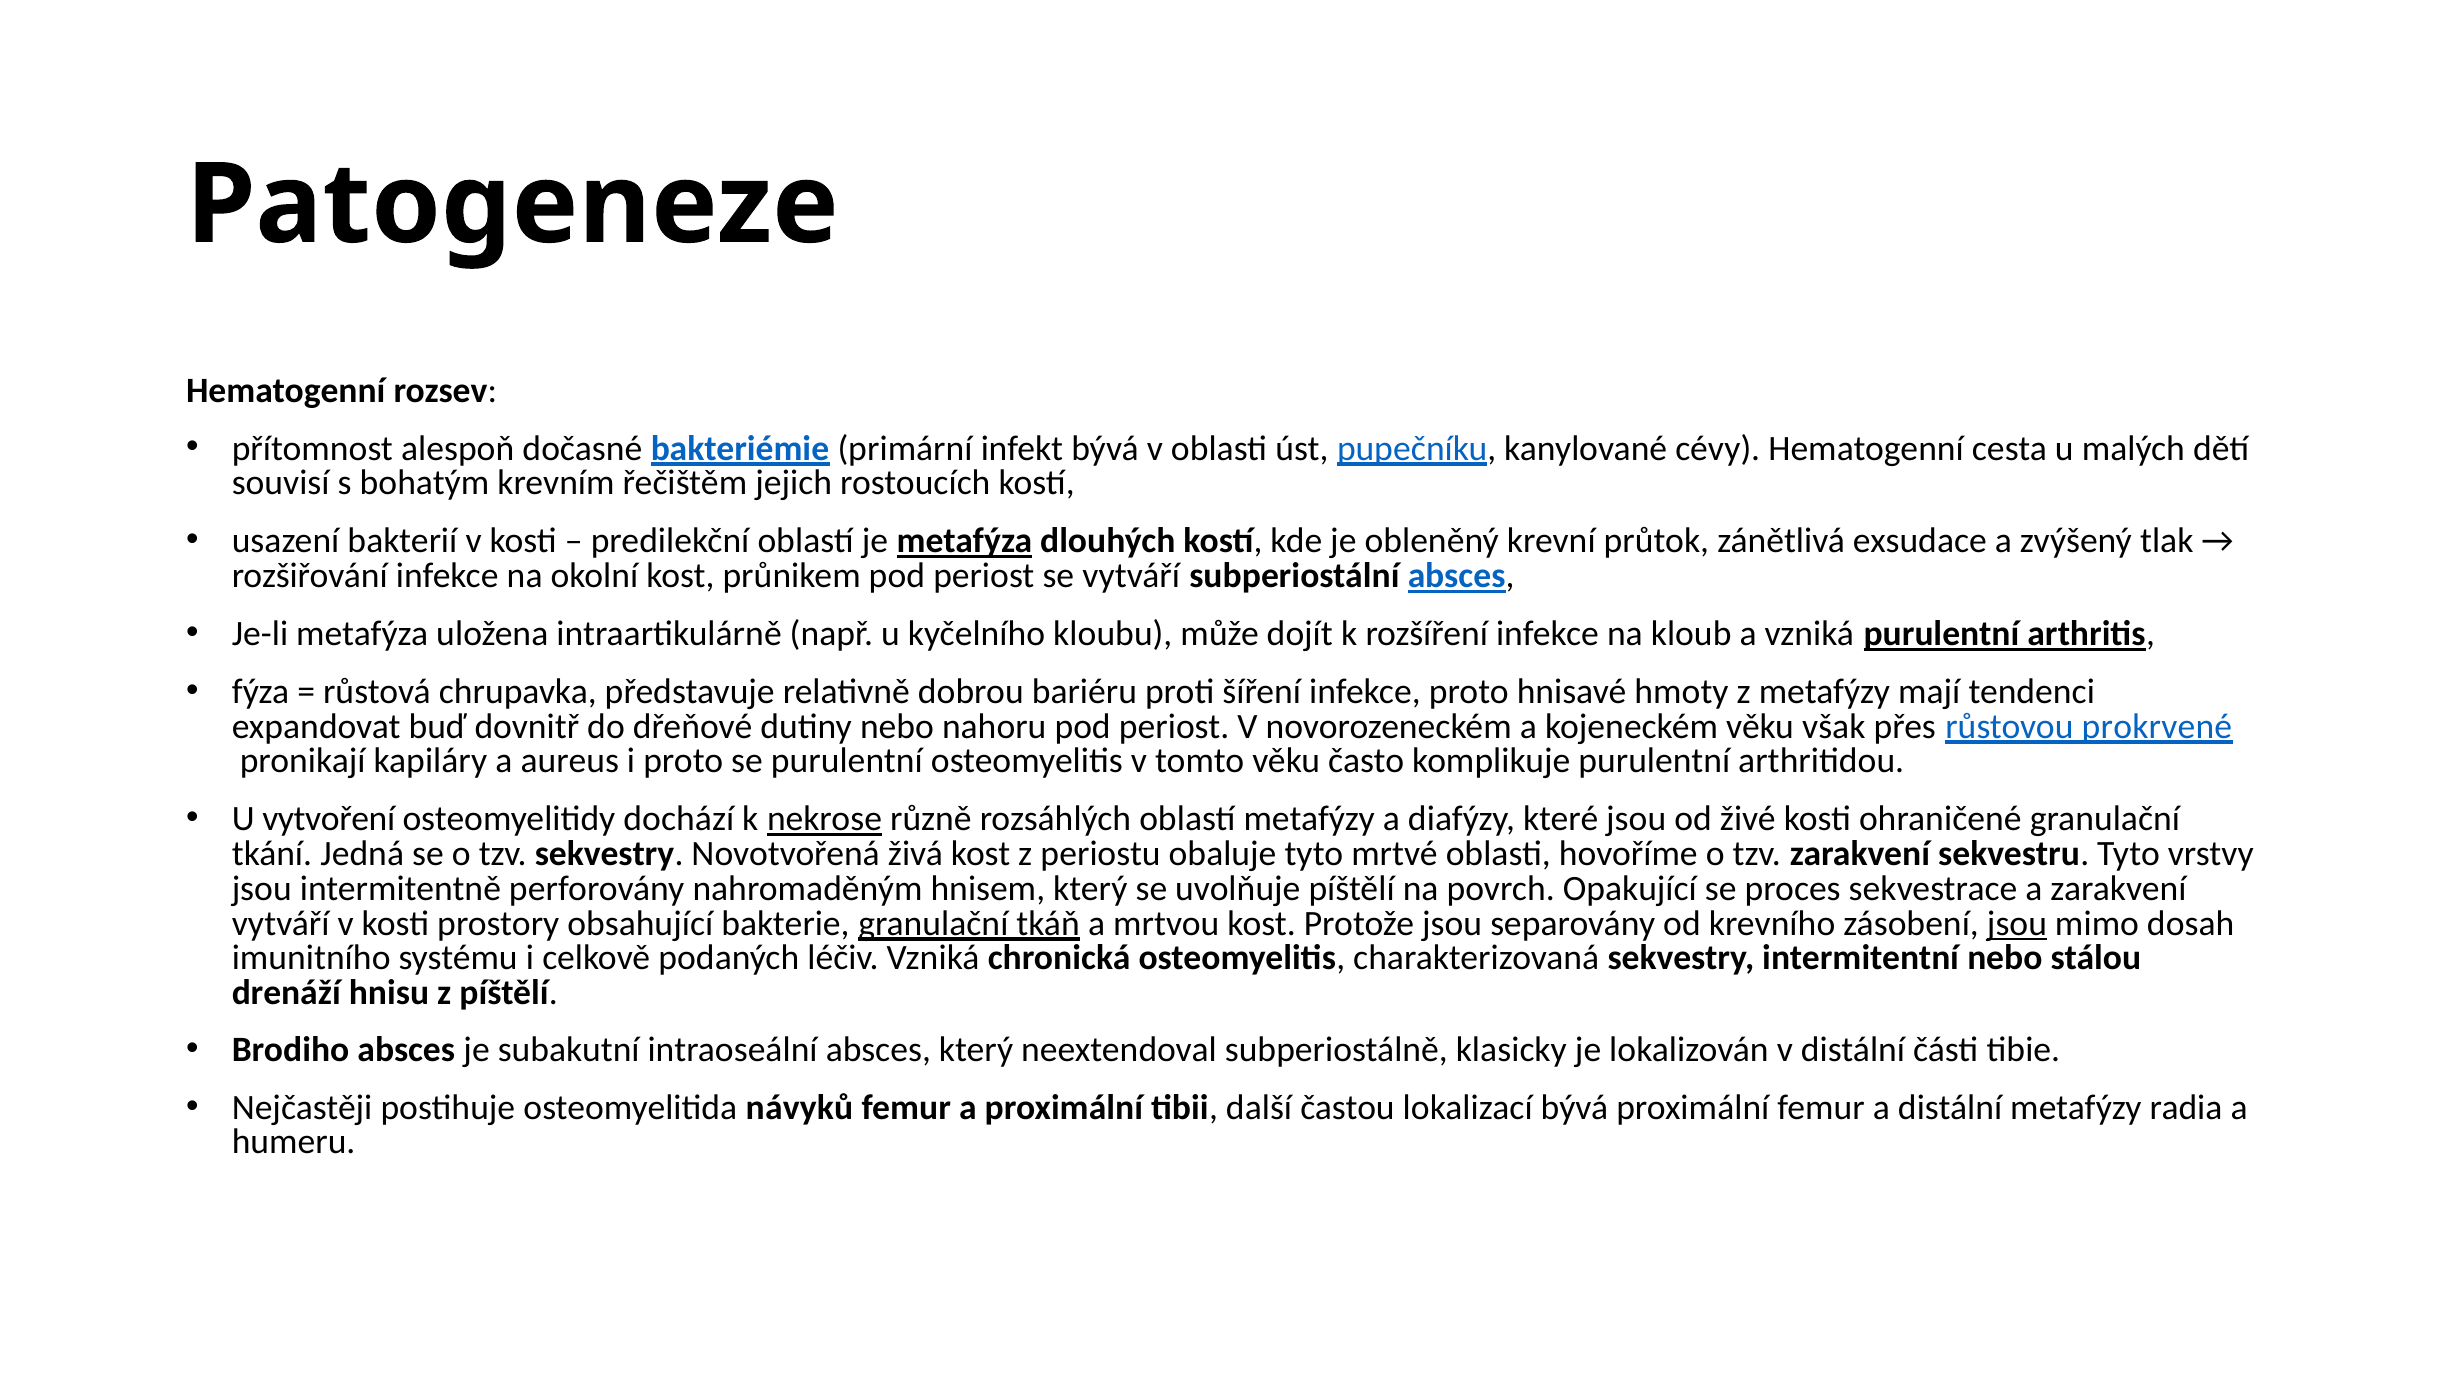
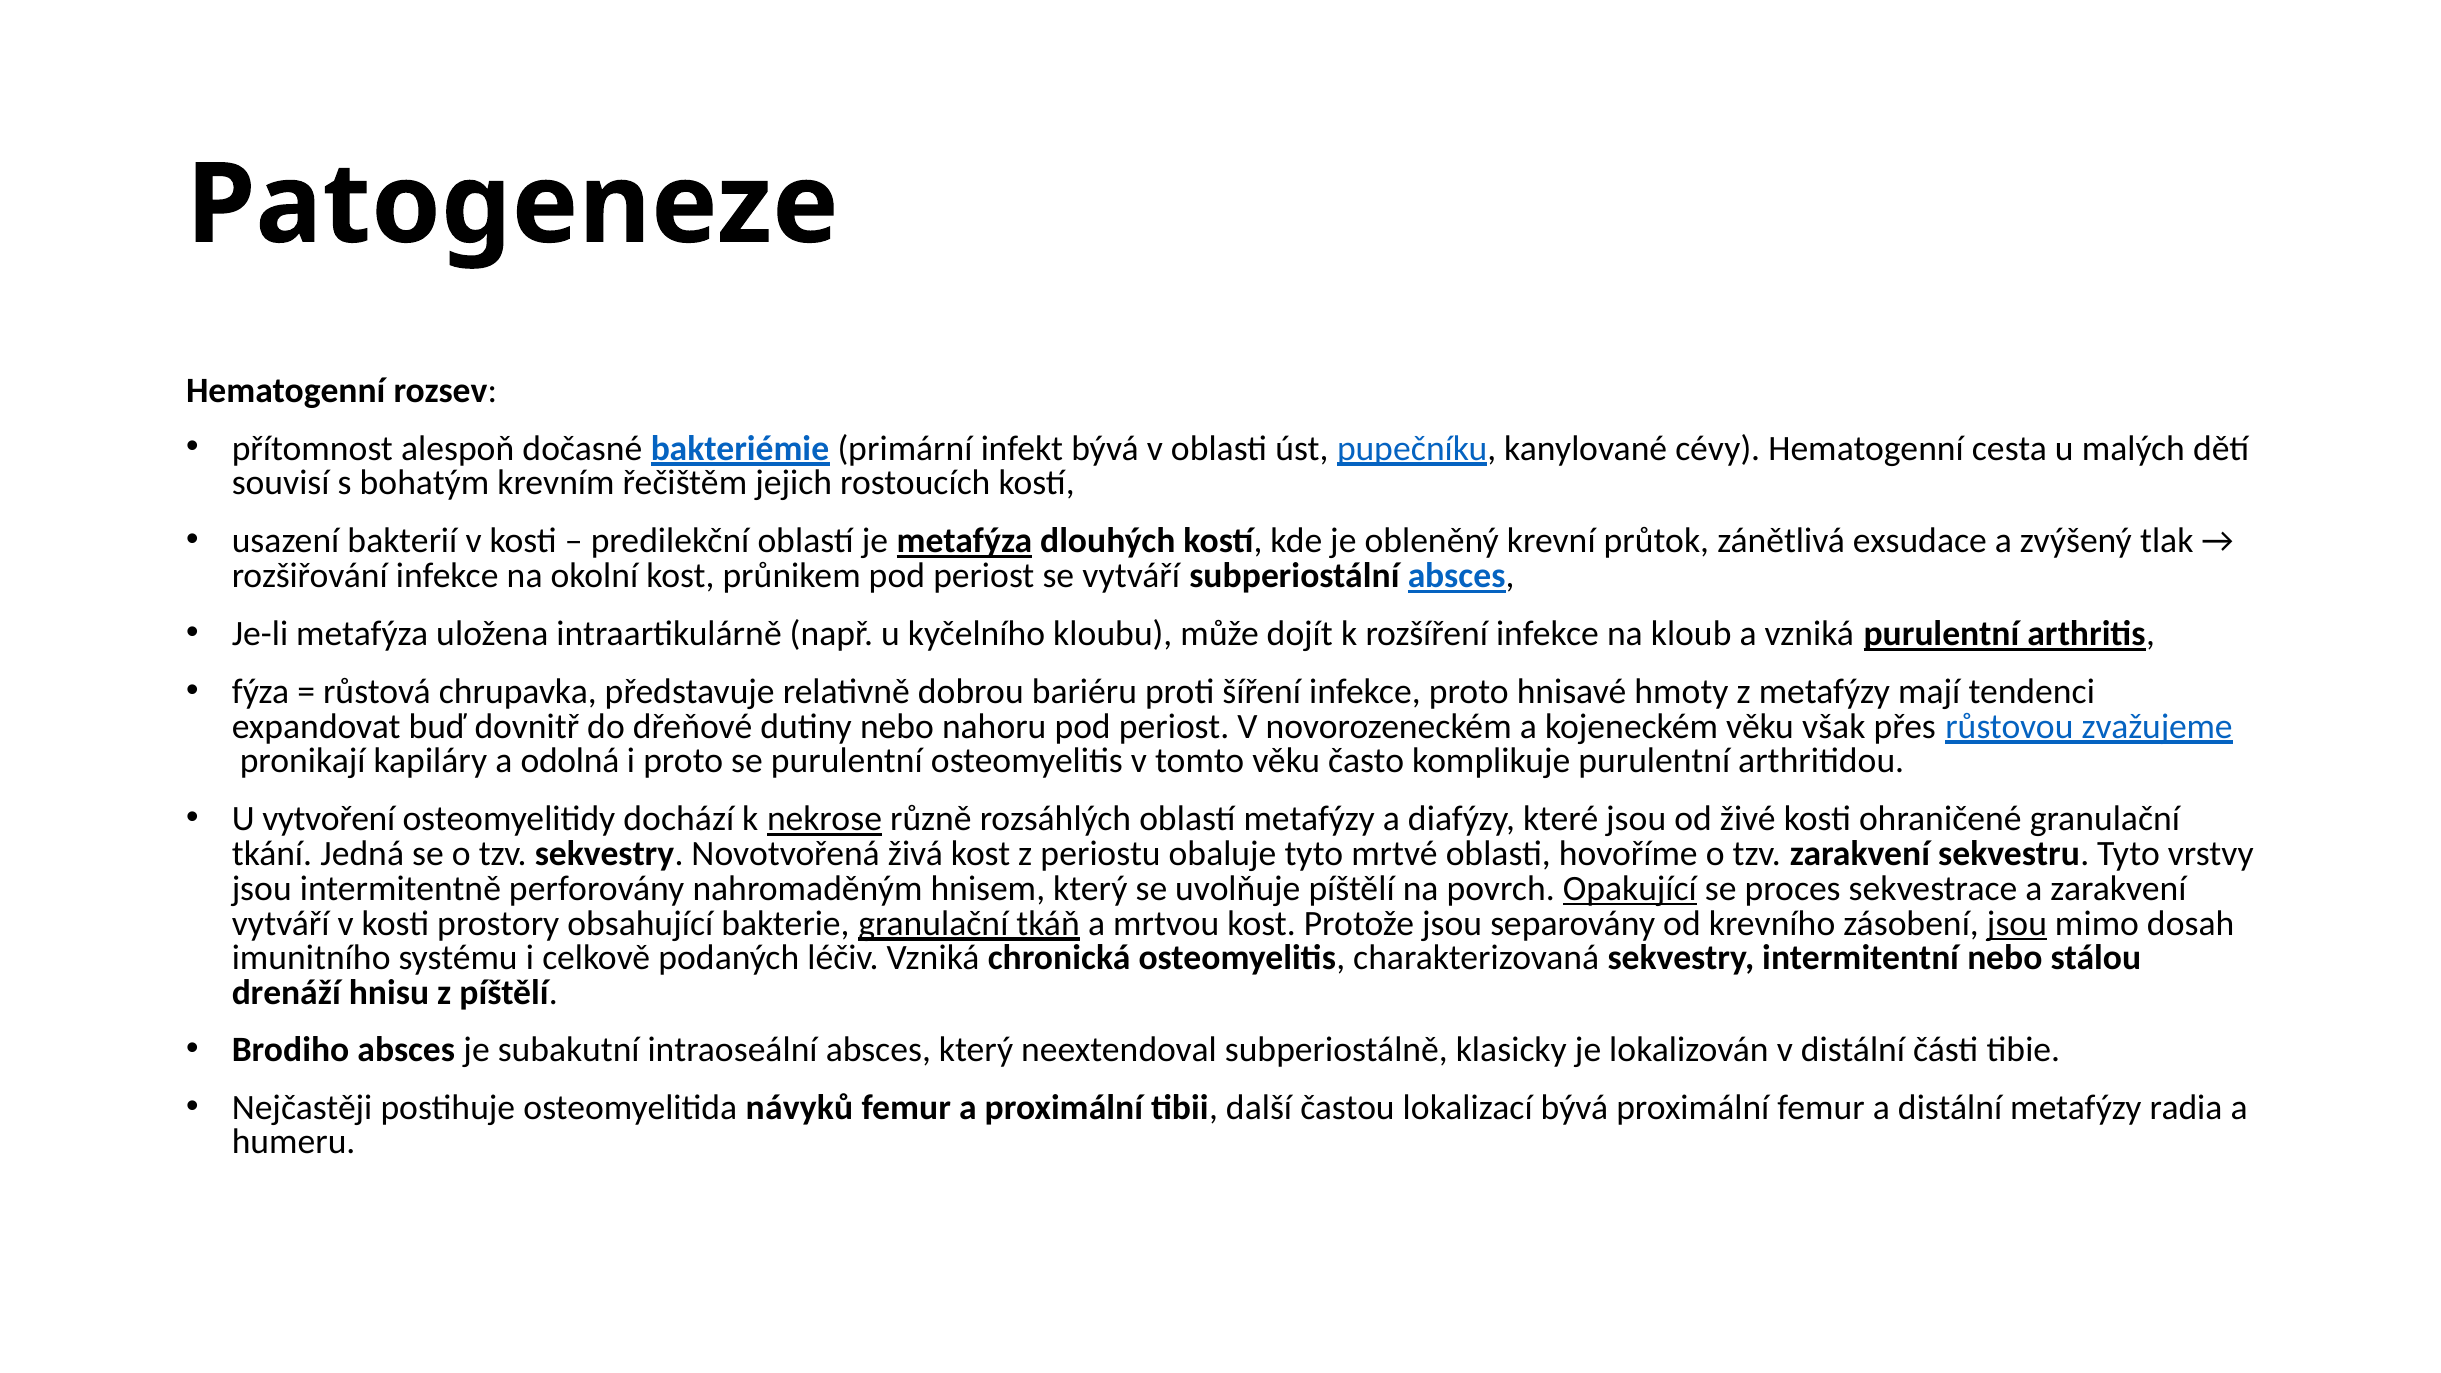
prokrvené: prokrvené -> zvažujeme (2157, 727)
aureus: aureus -> odolná (570, 761)
Opakující underline: none -> present (1630, 888)
